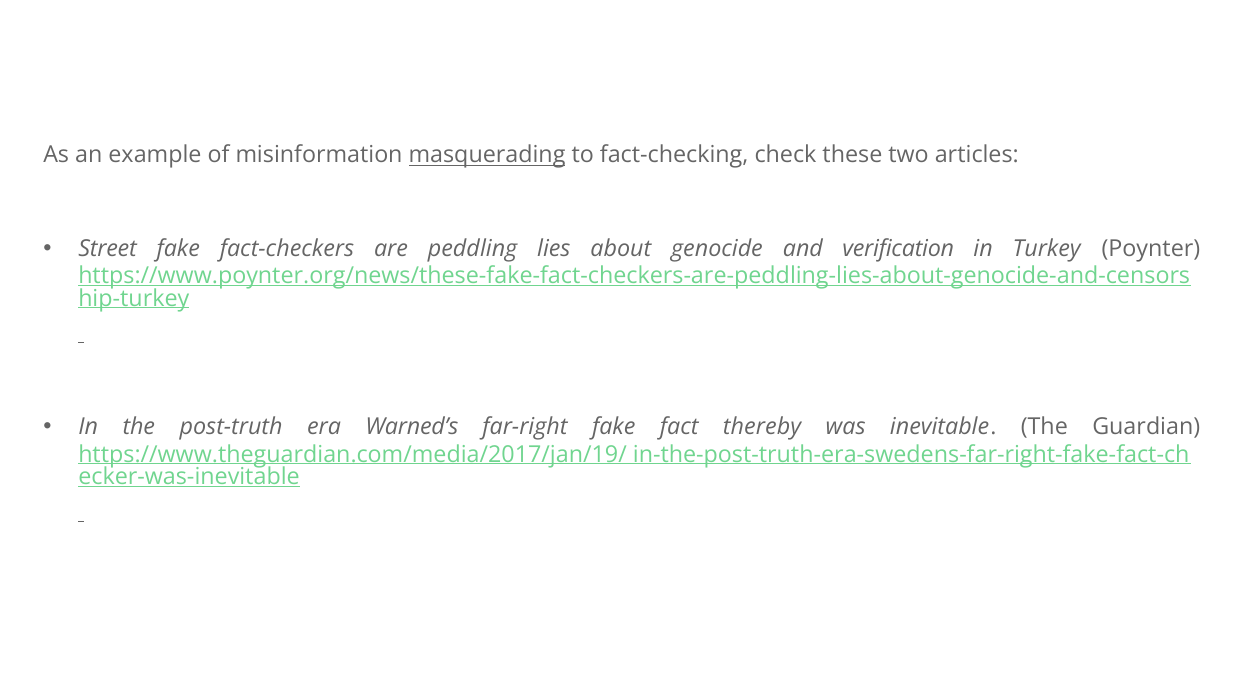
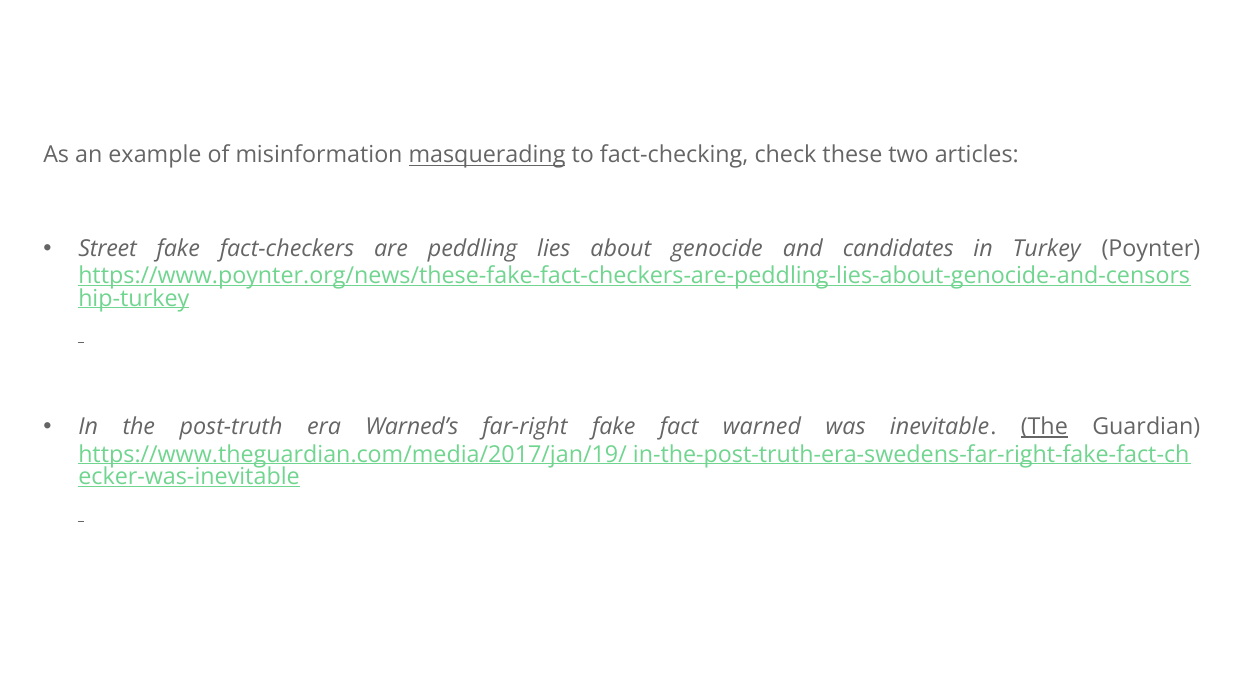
verification: verification -> candidates (898, 249)
thereby: thereby -> warned (762, 427)
The underline: none -> present (1044, 427)
